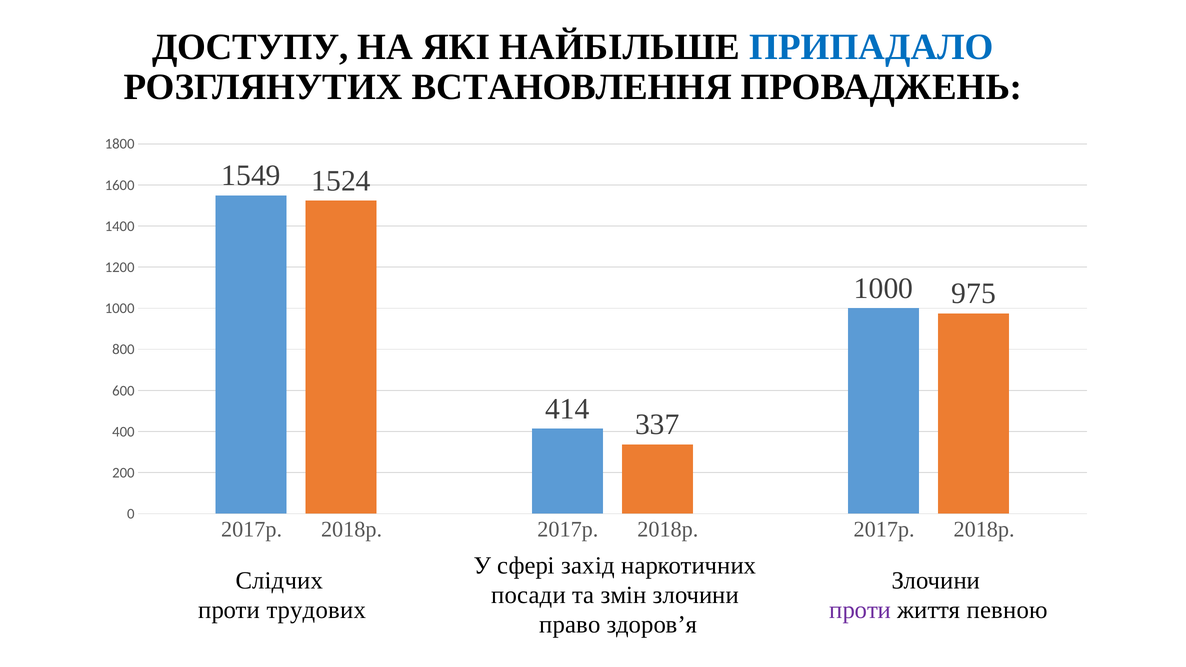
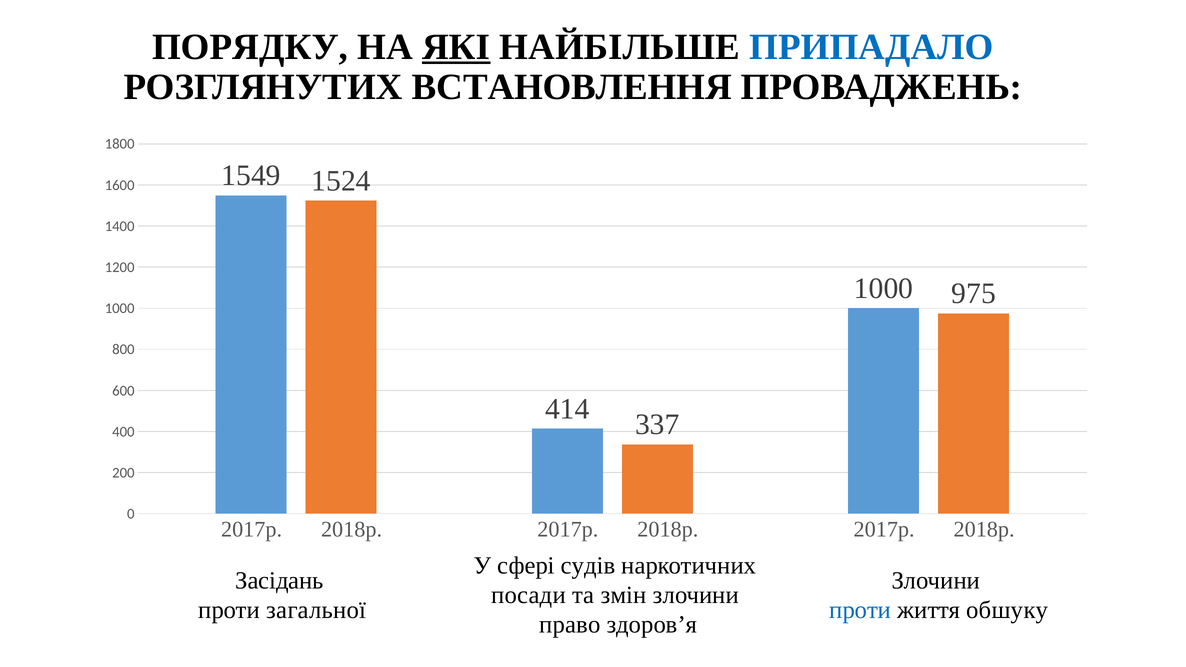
ДОСТУПУ: ДОСТУПУ -> ПОРЯДКУ (250, 47)
ЯКІ underline: none -> present (456, 47)
захід: захід -> судів (588, 566)
Слідчих: Слідчих -> Засідань (280, 580)
трудових: трудових -> загальної (316, 610)
проти colour: purple -> blue (860, 610)
певною: певною -> обшуку (1007, 610)
